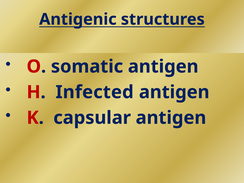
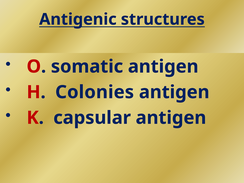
Infected: Infected -> Colonies (95, 92)
